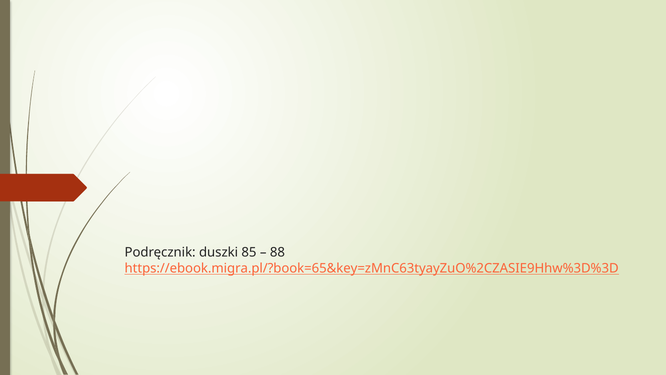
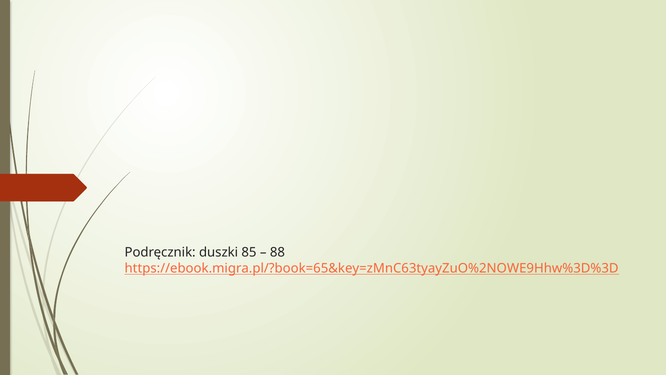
https://ebook.migra.pl/?book=65&key=zMnC63tyayZuO%2CZASIE9Hhw%3D%3D: https://ebook.migra.pl/?book=65&key=zMnC63tyayZuO%2CZASIE9Hhw%3D%3D -> https://ebook.migra.pl/?book=65&key=zMnC63tyayZuO%2NOWE9Hhw%3D%3D (372, 268)
